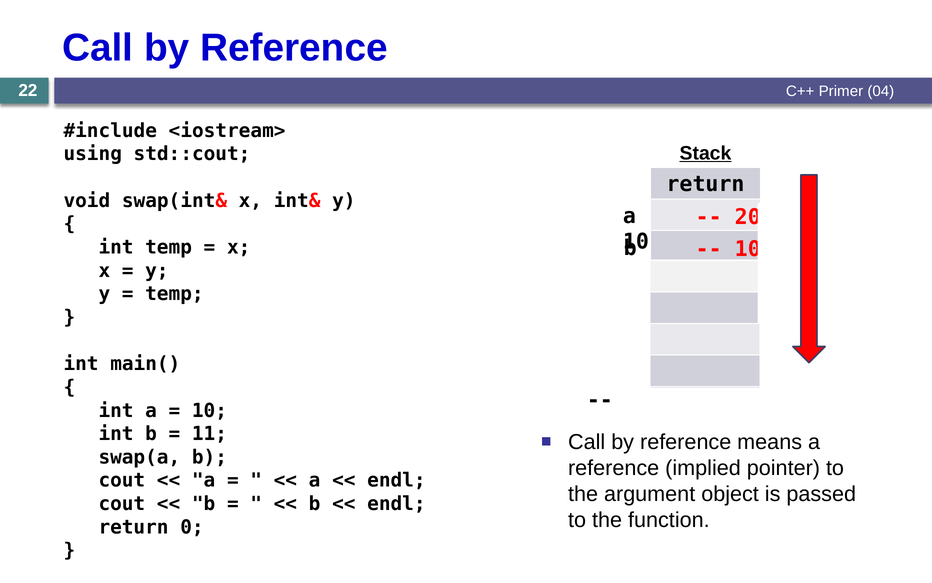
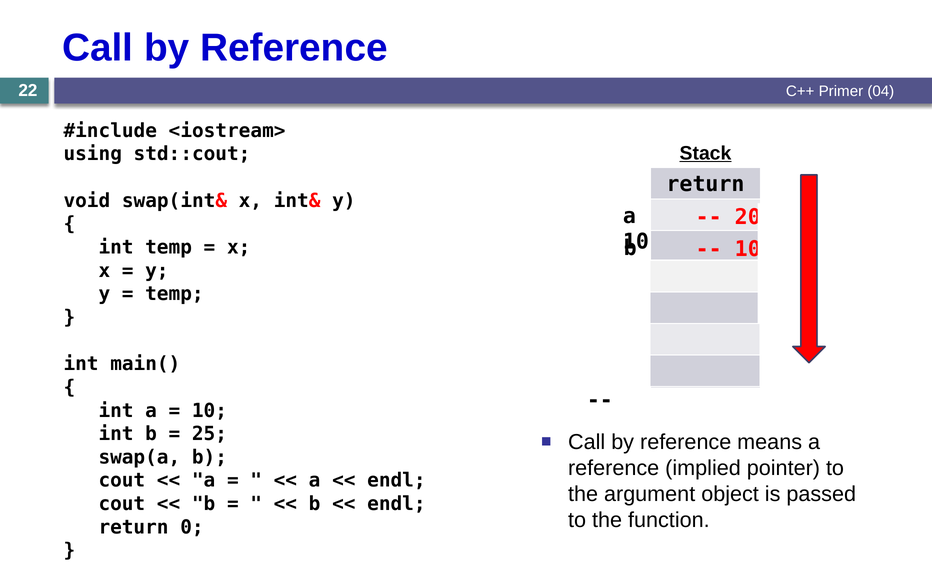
11: 11 -> 25 (209, 434)
